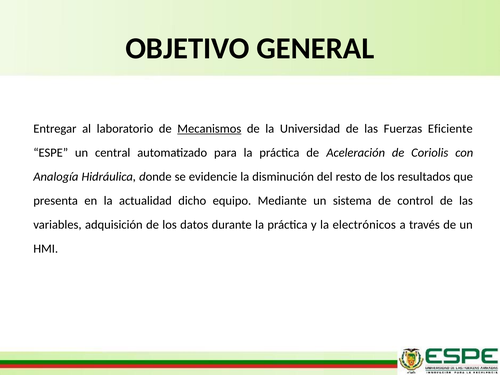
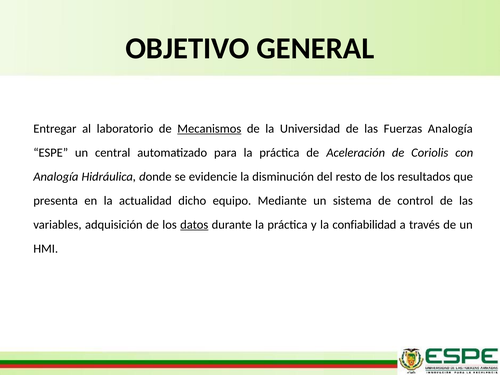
Fuerzas Eficiente: Eficiente -> Analogía (450, 129)
datos underline: none -> present (194, 225)
electrónicos: electrónicos -> confiabilidad (364, 225)
